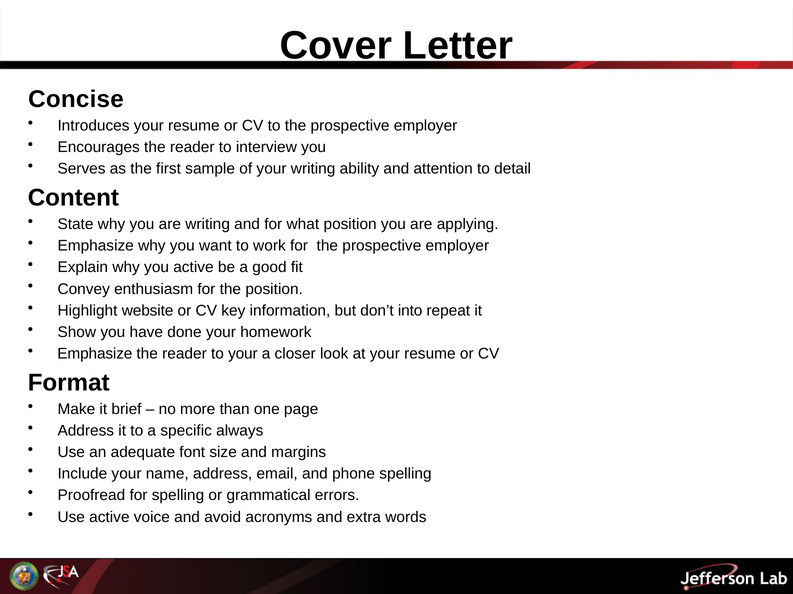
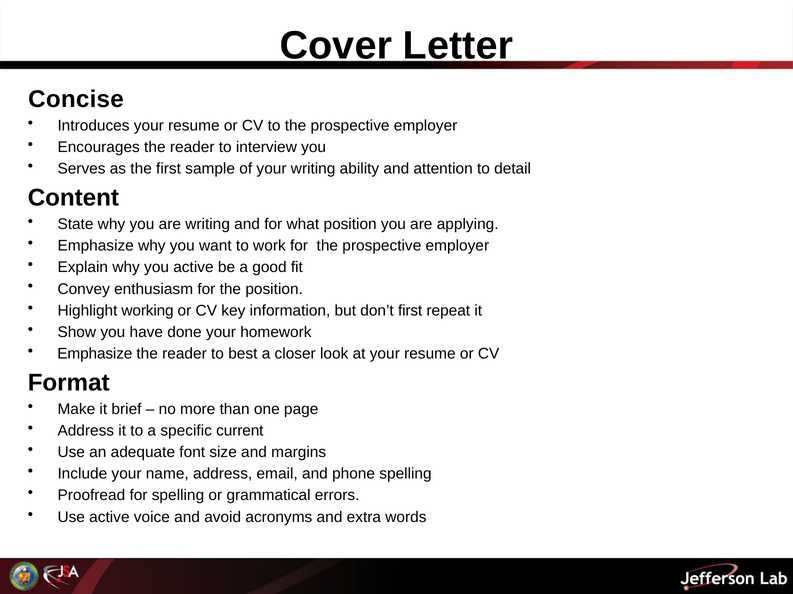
website: website -> working (148, 311)
don’t into: into -> first (410, 311)
to your: your -> best (243, 354)
always: always -> current (240, 431)
